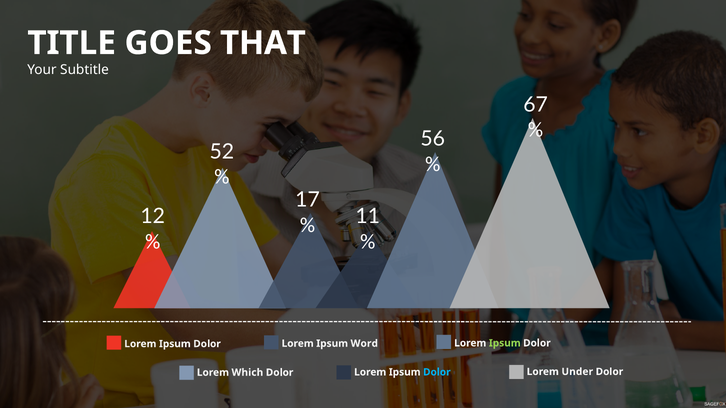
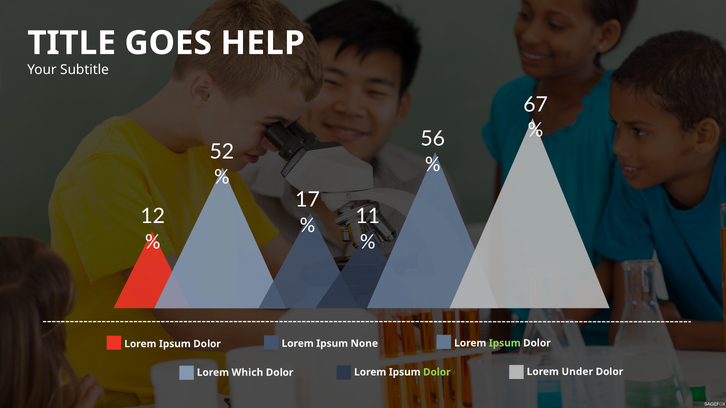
THAT: THAT -> HELP (263, 43)
Word: Word -> None (364, 344)
Dolor colour: light blue -> light green (437, 372)
